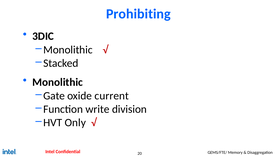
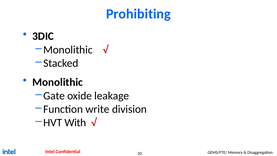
current: current -> leakage (112, 96)
Only: Only -> With (75, 122)
